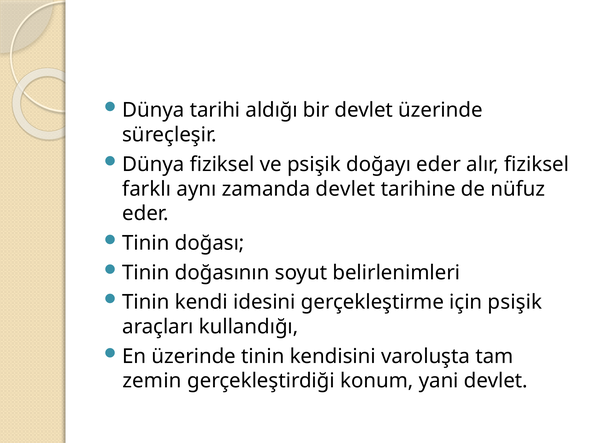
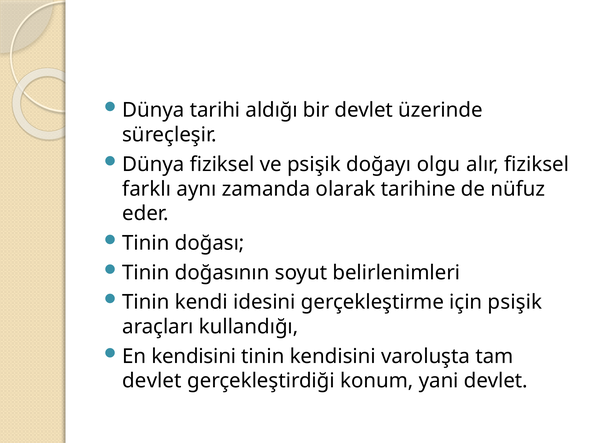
doğayı eder: eder -> olgu (438, 164)
zamanda devlet: devlet -> olarak (346, 189)
En üzerinde: üzerinde -> kendisini (194, 356)
zemin: zemin -> devlet (152, 381)
